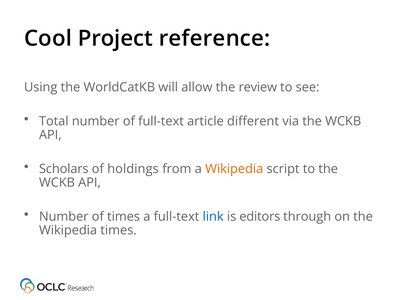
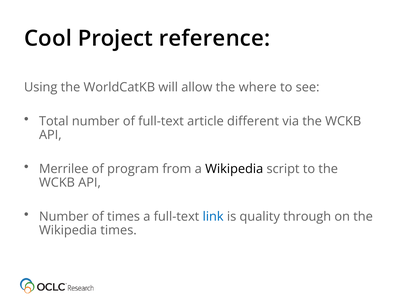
review: review -> where (258, 87)
Scholars: Scholars -> Merrilee (64, 169)
holdings: holdings -> program (133, 169)
Wikipedia colour: orange -> black (234, 169)
editors: editors -> quality (260, 217)
